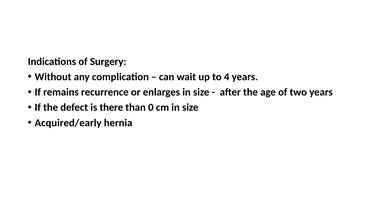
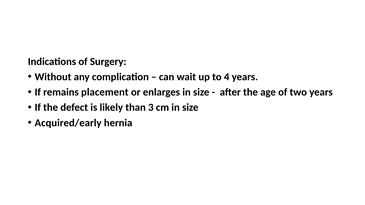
recurrence: recurrence -> placement (105, 92)
there: there -> likely (111, 108)
0: 0 -> 3 (151, 108)
